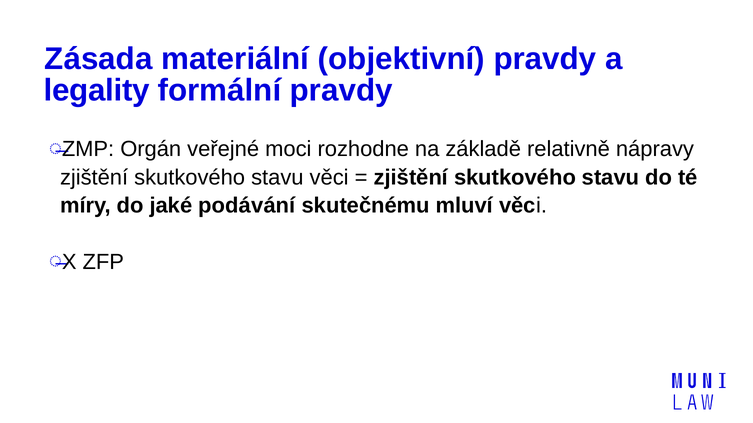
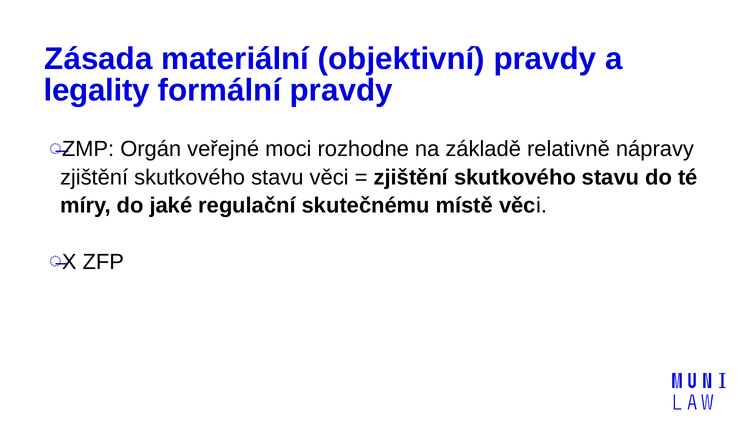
podávání: podávání -> regulační (247, 206)
mluví: mluví -> místě (464, 206)
